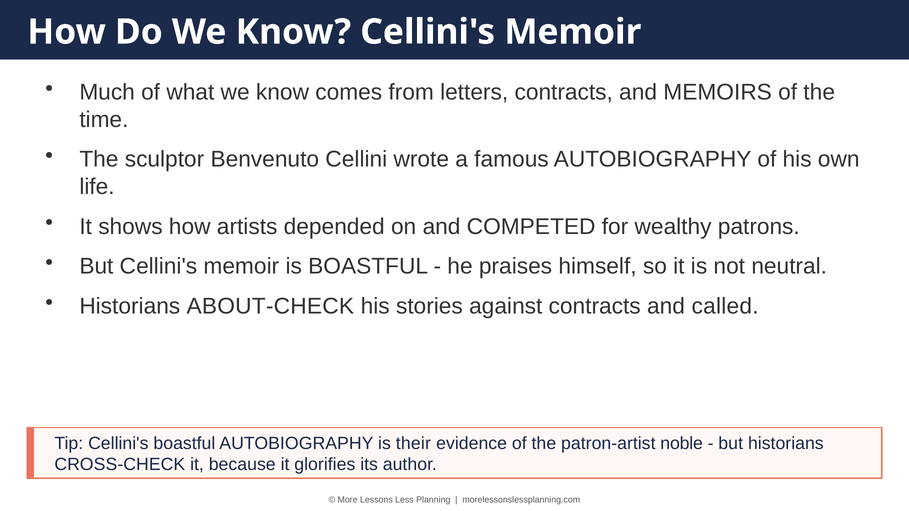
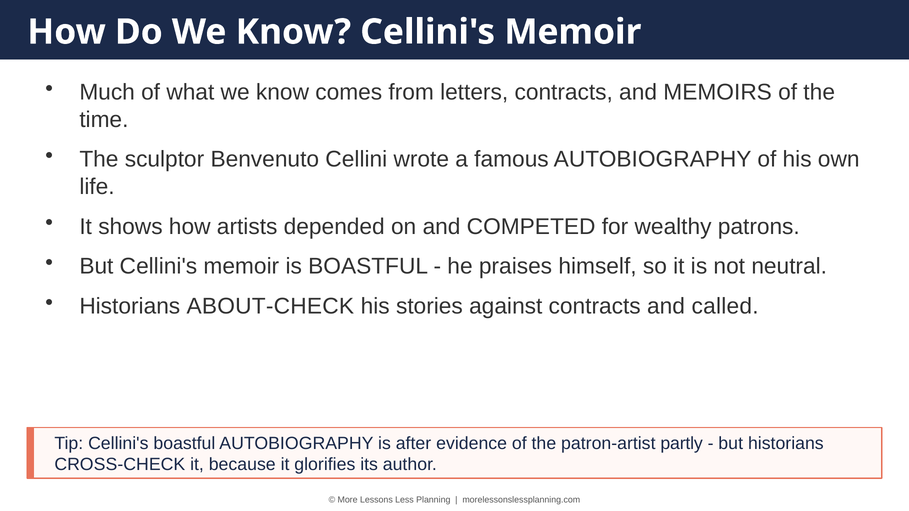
their: their -> after (413, 444)
noble: noble -> partly (682, 444)
